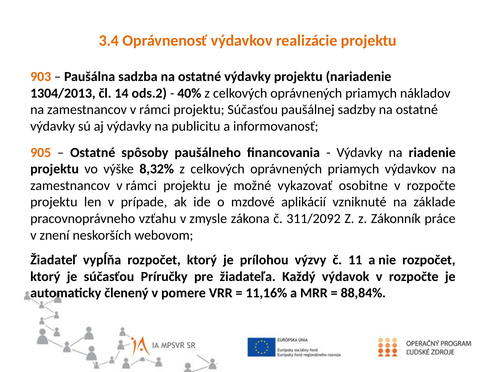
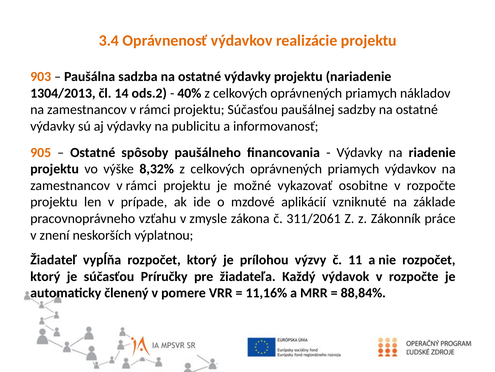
311/2092: 311/2092 -> 311/2061 (314, 218)
webovom: webovom -> výplatnou (164, 235)
